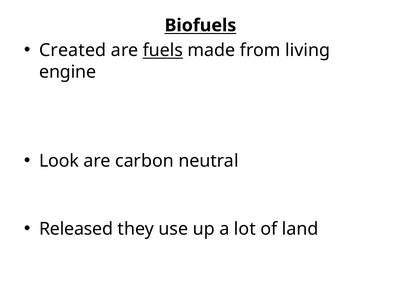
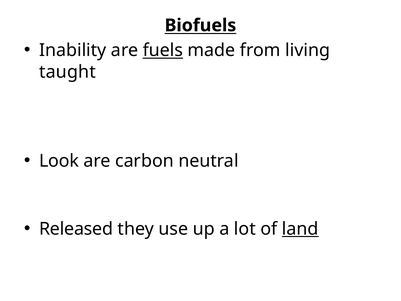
Created: Created -> Inability (73, 50)
engine: engine -> taught (67, 72)
land underline: none -> present (300, 229)
